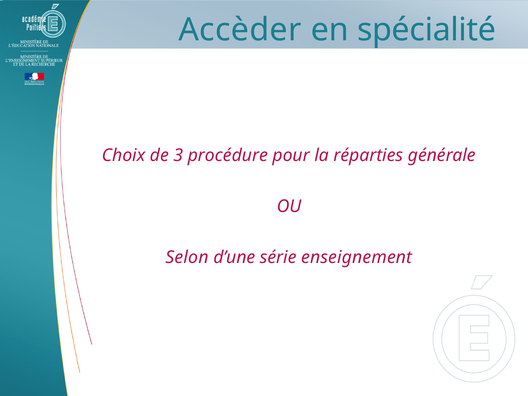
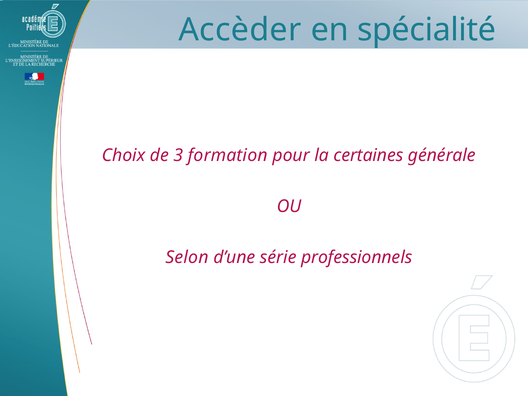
procédure: procédure -> formation (228, 155)
réparties: réparties -> certaines (368, 155)
enseignement: enseignement -> professionnels (357, 257)
